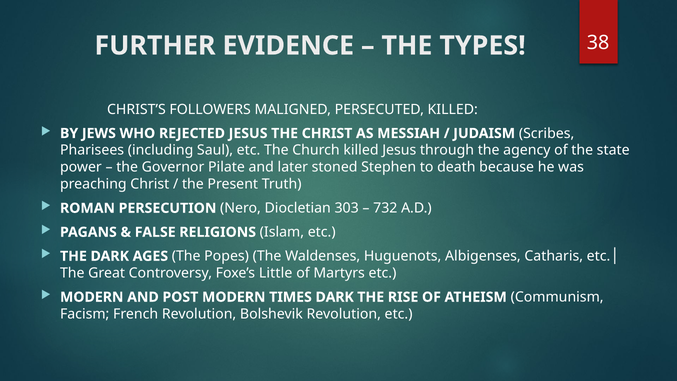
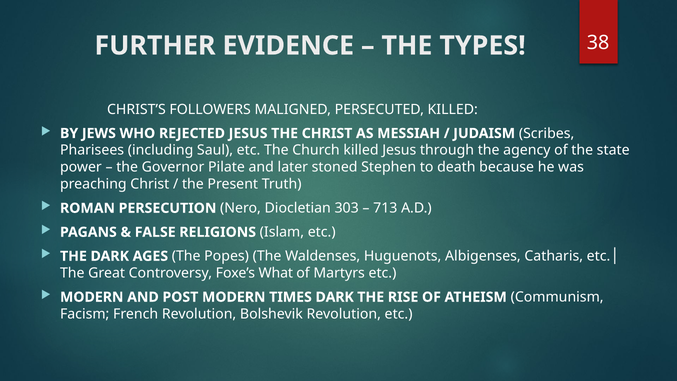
732: 732 -> 713 (385, 208)
Little: Little -> What (276, 273)
